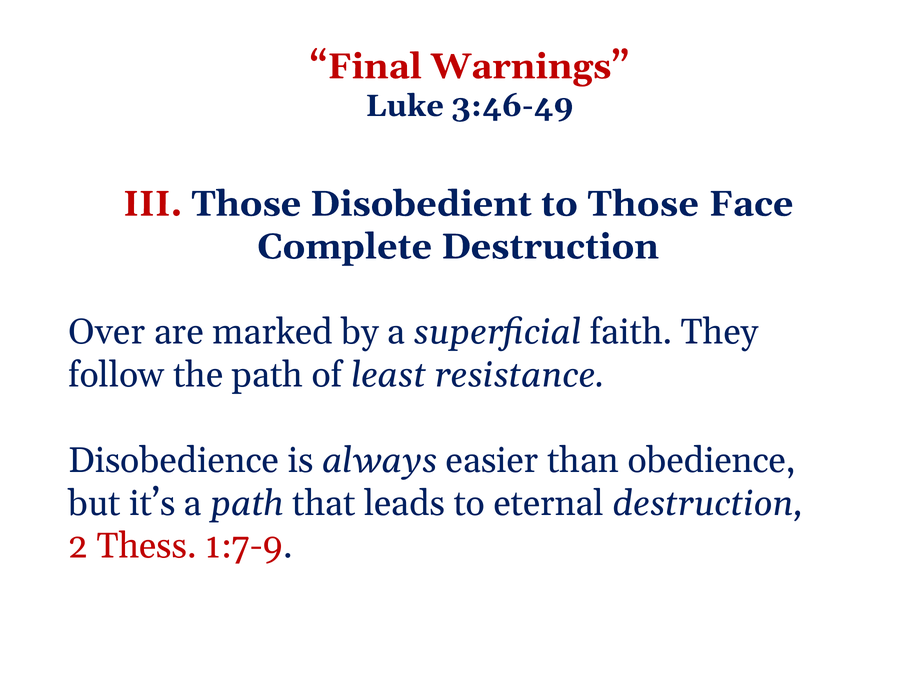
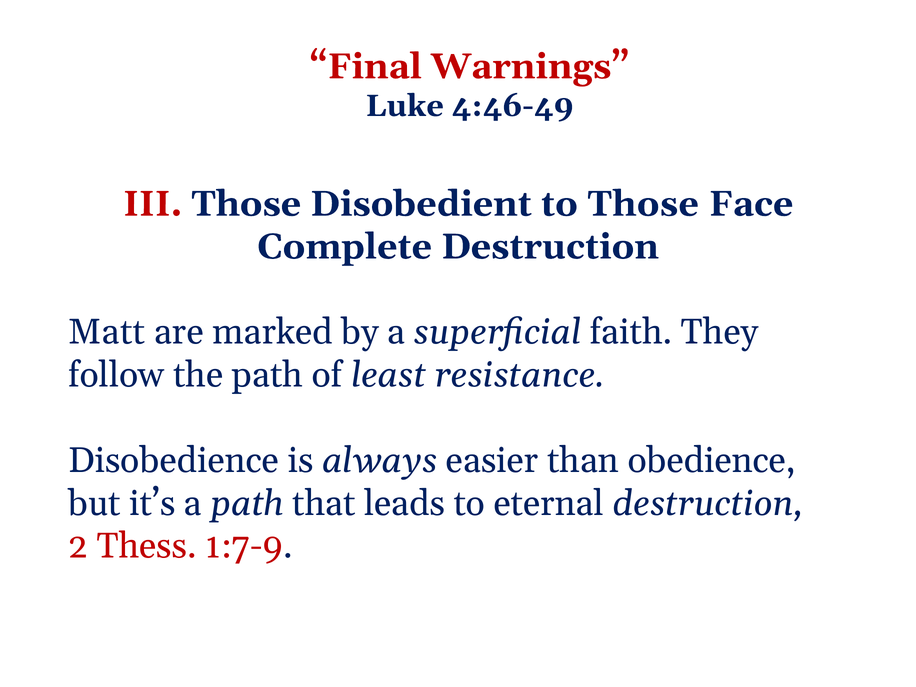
3:46-49: 3:46-49 -> 4:46-49 (513, 106)
Over: Over -> Matt (107, 332)
